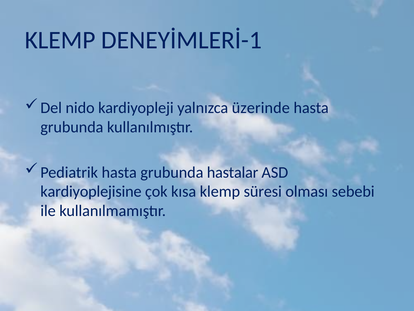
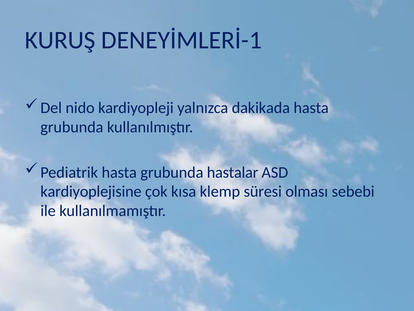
KLEMP: KLEMP -> KURUŞ (60, 40)
üzerinde: üzerinde -> dakikada (261, 108)
